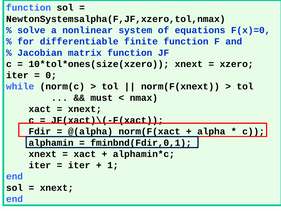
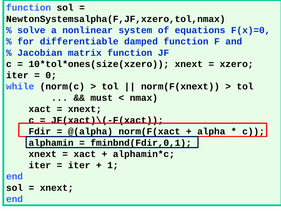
finite: finite -> damped (141, 41)
